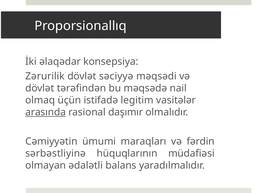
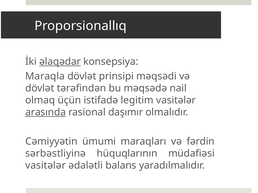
əlaqədar underline: none -> present (60, 62)
Zərurilik: Zərurilik -> Maraqla (45, 76)
səciyyə: səciyyə -> prinsipi (116, 76)
olmayan: olmayan -> vasitələr (46, 166)
